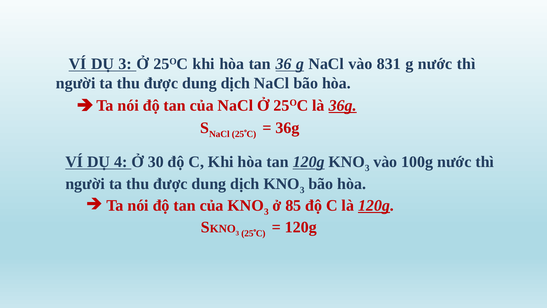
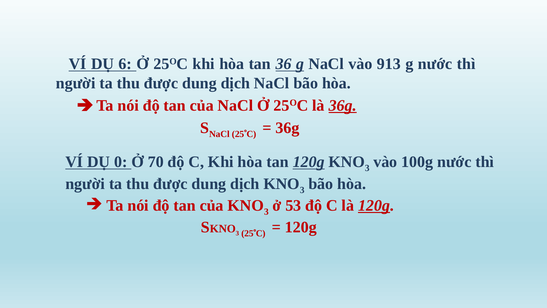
DỤ 3: 3 -> 6 (125, 64)
831: 831 -> 913 (389, 64)
4: 4 -> 0 (121, 162)
30: 30 -> 70 (156, 162)
85: 85 -> 53 (293, 205)
